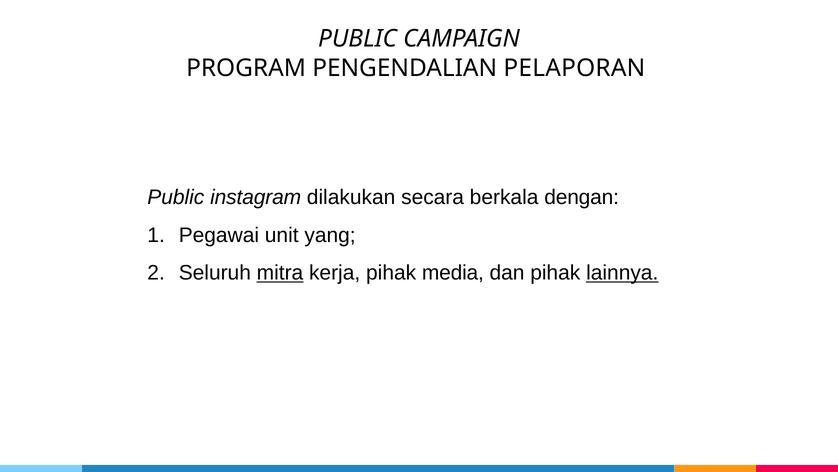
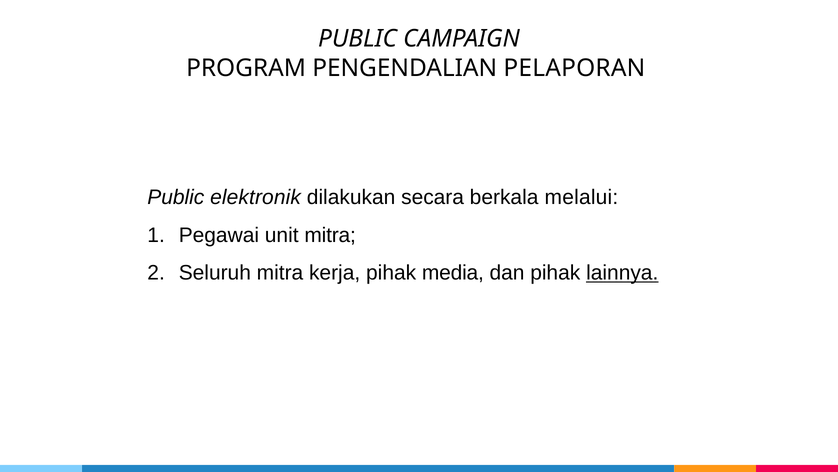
instagram: instagram -> elektronik (256, 197)
dengan: dengan -> melalui (581, 197)
unit yang: yang -> mitra (330, 235)
mitra underline: present -> none (280, 273)
